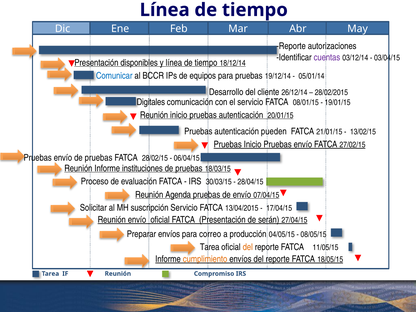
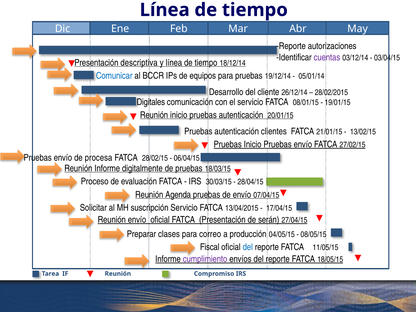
disponibles: disponibles -> descriptiva (139, 63)
pueden: pueden -> clientes (274, 131)
pruebas: pruebas -> procesa (99, 158)
instituciones: instituciones -> digitalmente (142, 168)
Preparar envíos: envíos -> clases (169, 234)
Tarea: Tarea -> Fiscal (210, 247)
del colour: orange -> blue (248, 247)
cumplimiento colour: orange -> purple (205, 259)
